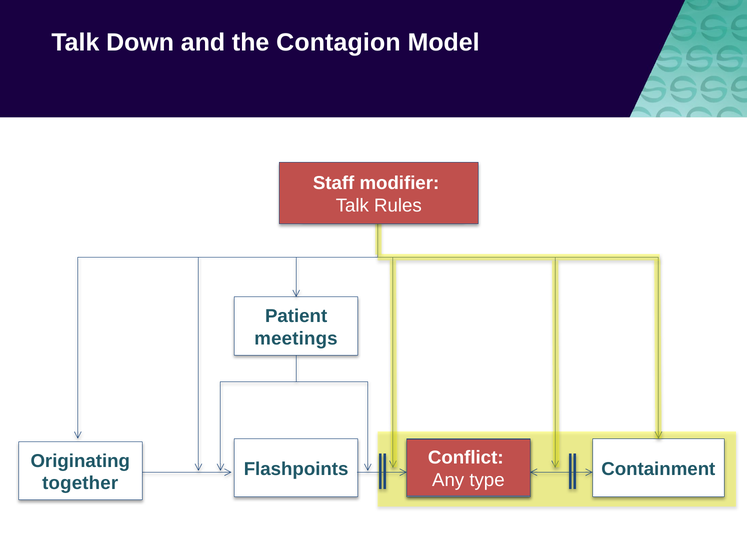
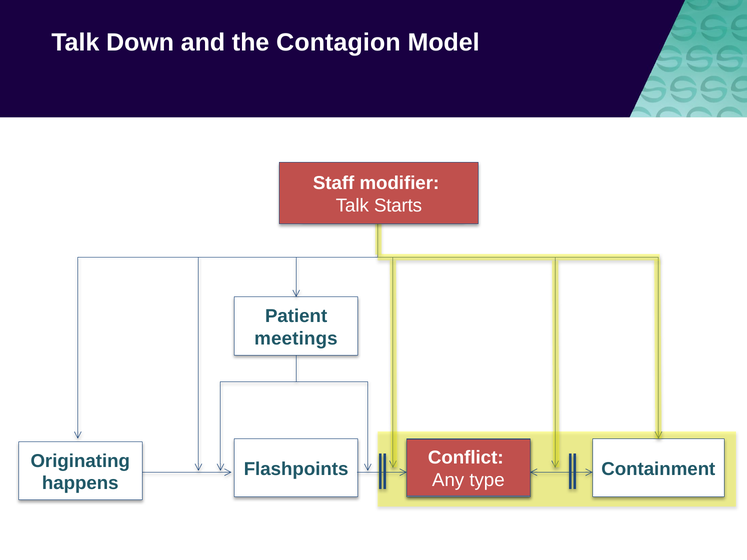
Rules: Rules -> Starts (398, 206)
together: together -> happens (80, 484)
